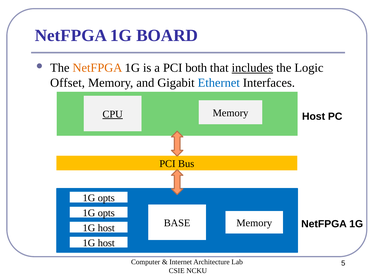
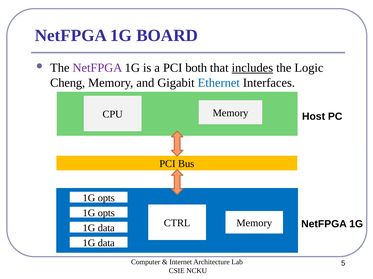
NetFPGA colour: orange -> purple (97, 68)
Offset: Offset -> Cheng (68, 83)
CPU underline: present -> none (113, 114)
BASE: BASE -> CTRL (177, 224)
host: host -> data (106, 229)
host: host -> data (106, 244)
